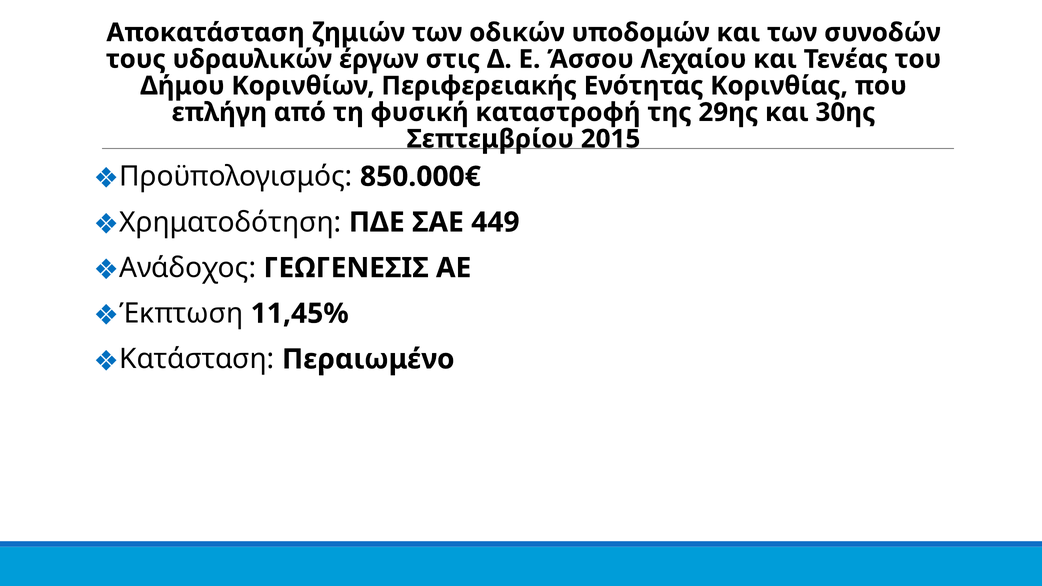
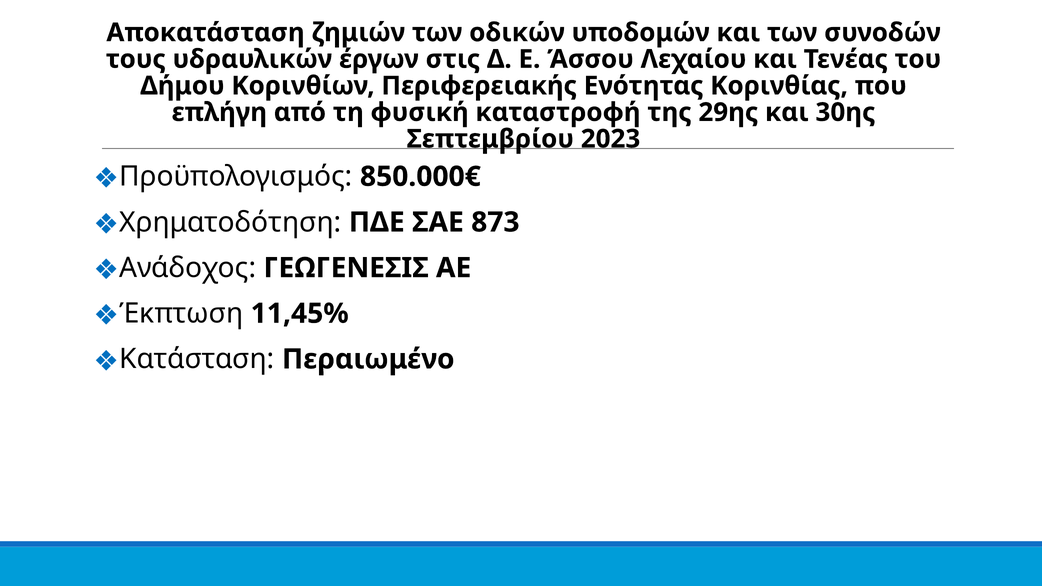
2015: 2015 -> 2023 (611, 139)
449: 449 -> 873 (495, 222)
